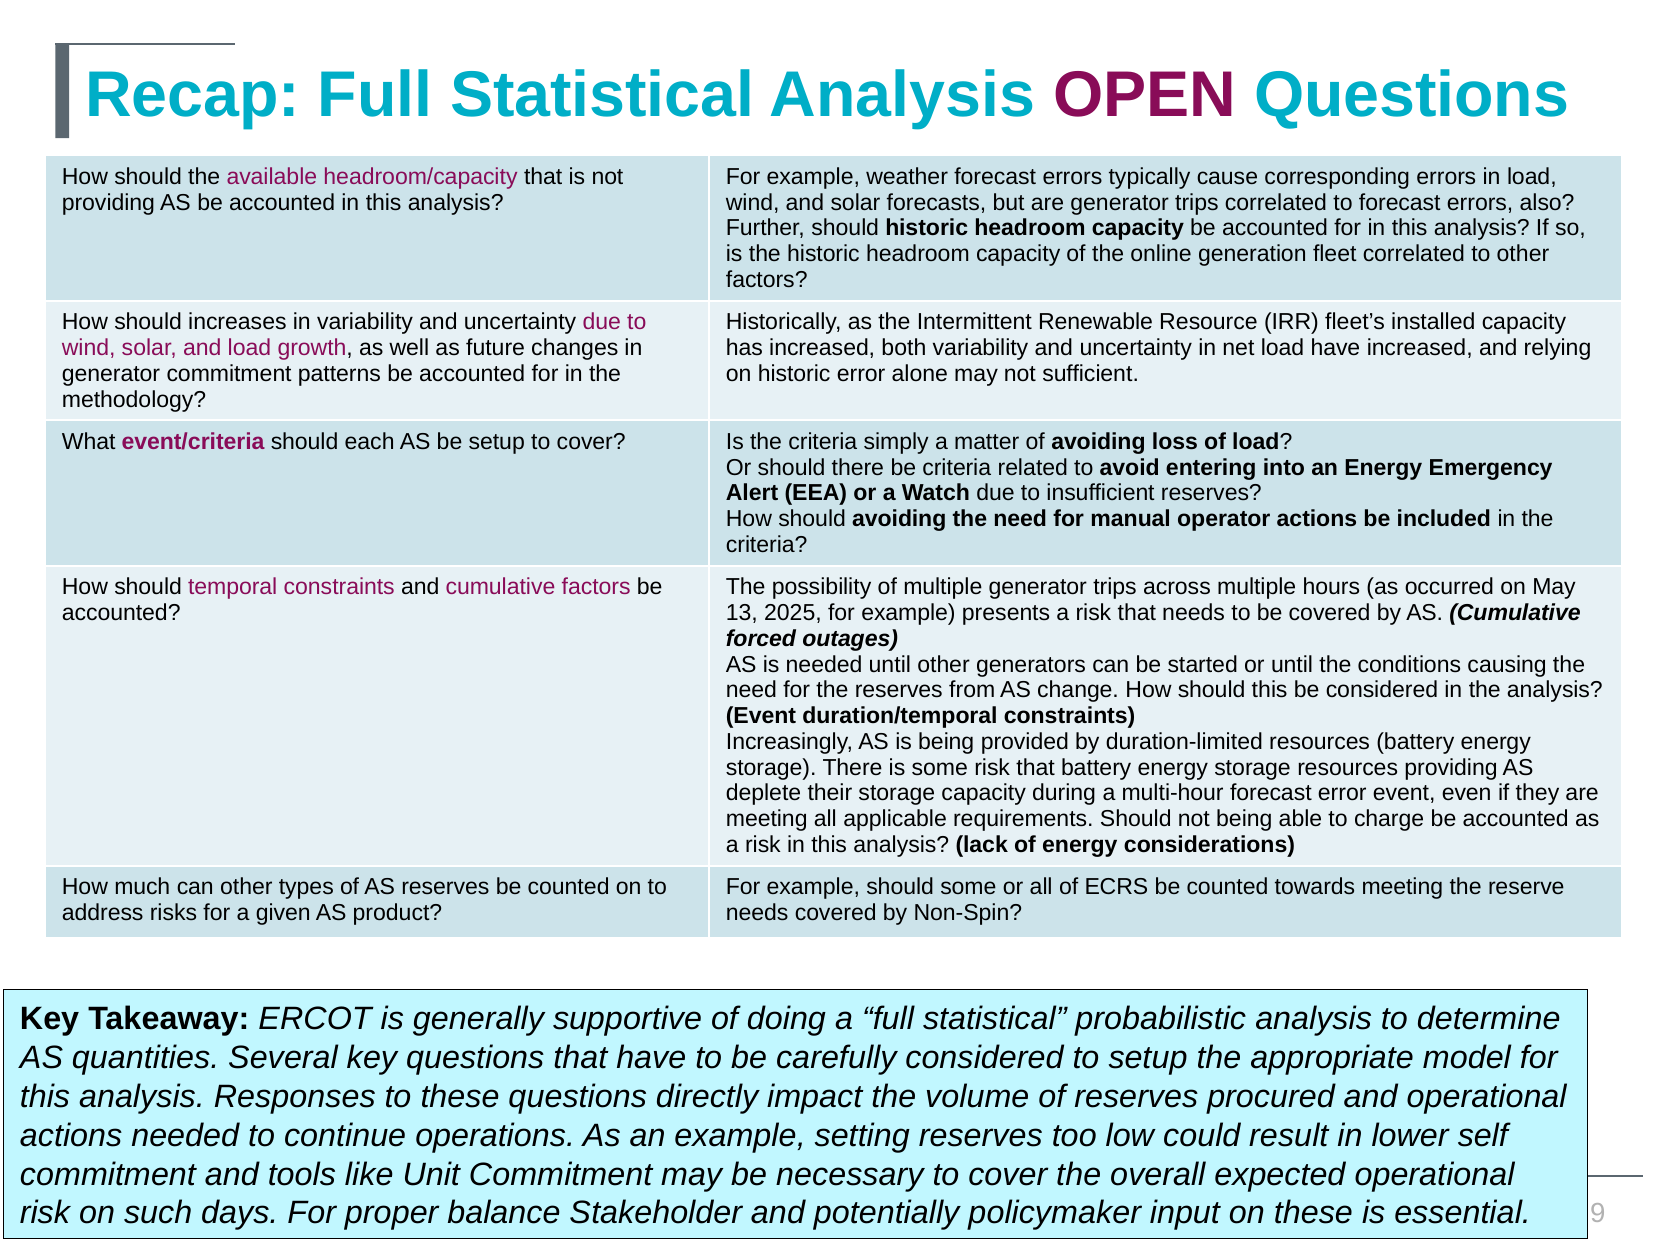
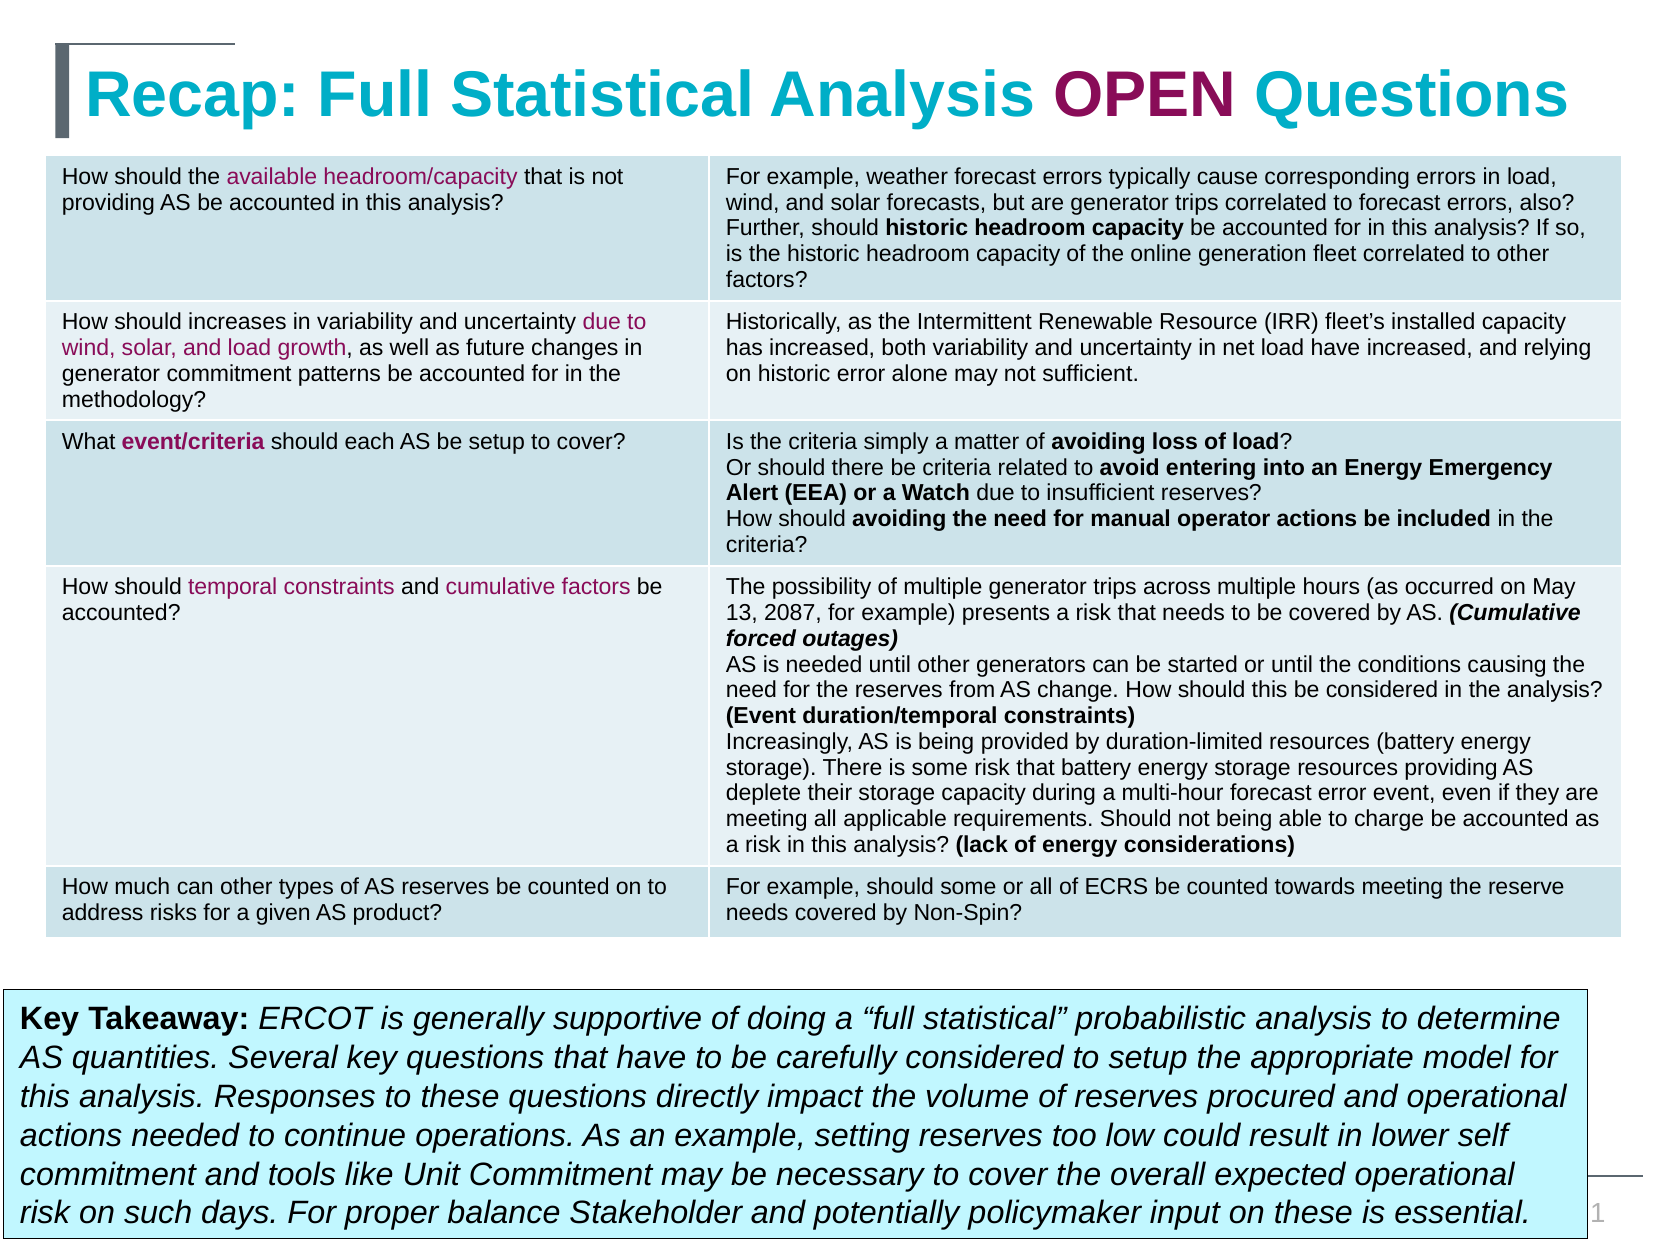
2025: 2025 -> 2087 (793, 613)
9: 9 -> 1 (1598, 1213)
